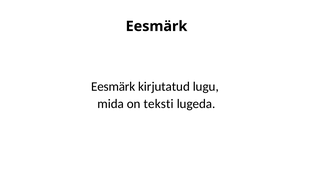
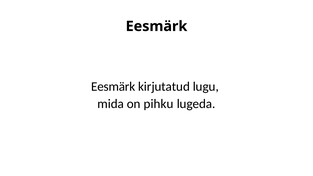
teksti: teksti -> pihku (159, 104)
